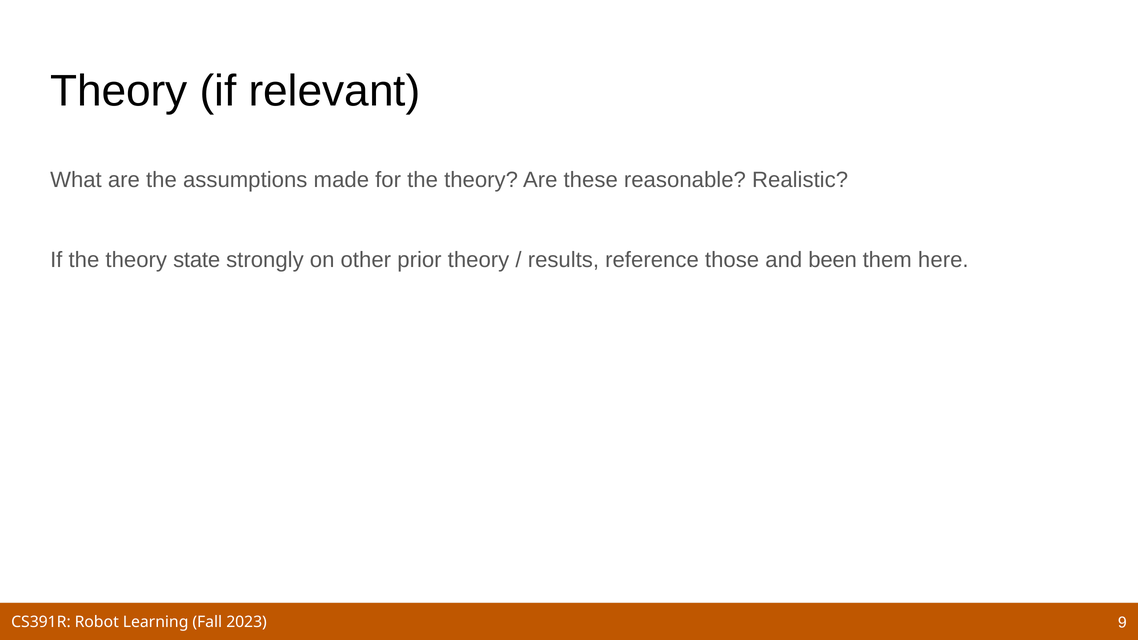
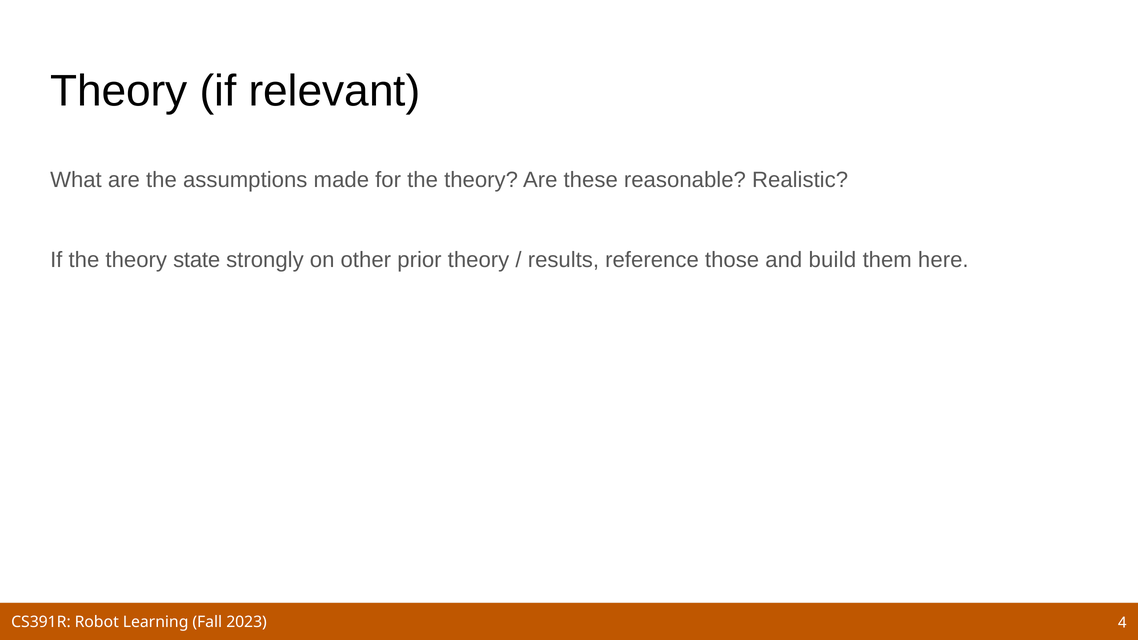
been: been -> build (832, 260)
9: 9 -> 4 (1122, 623)
